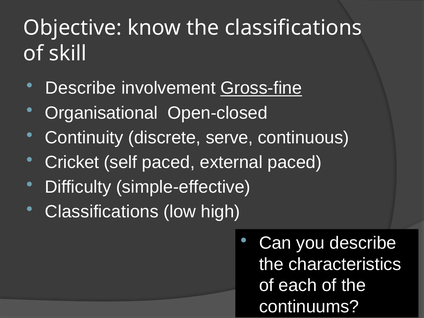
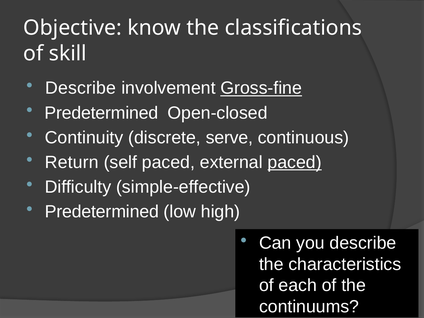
Organisational: Organisational -> Predetermined (101, 113)
Cricket: Cricket -> Return (72, 162)
paced underline: none -> present (295, 162)
Classifications: Classifications -> Predetermined (102, 212)
